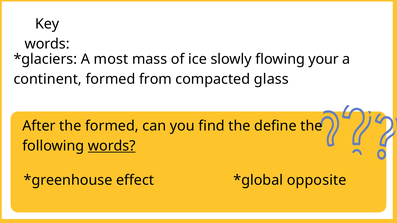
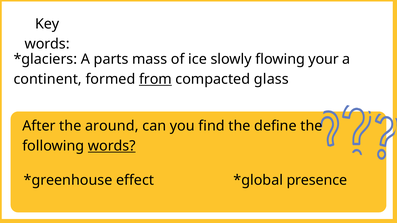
most: most -> parts (111, 59)
from underline: none -> present (155, 79)
the formed: formed -> around (112, 126)
opposite: opposite -> presence (317, 180)
